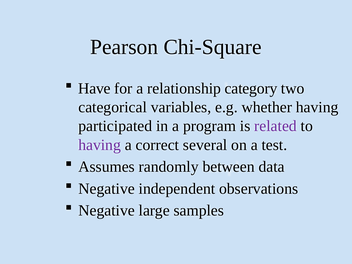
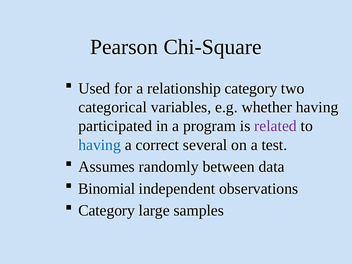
Have: Have -> Used (94, 89)
having colour: purple -> blue (100, 145)
Negative: Negative -> Binomial (107, 189)
Negative: Negative -> Category (107, 211)
